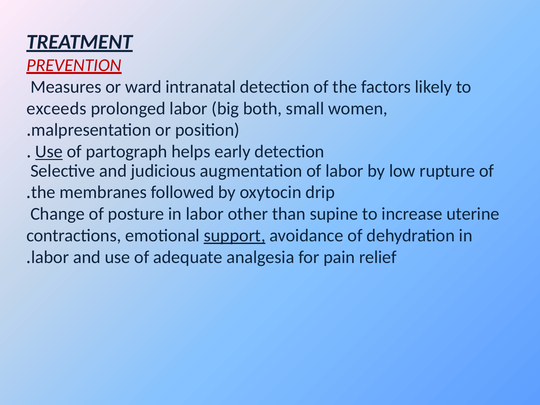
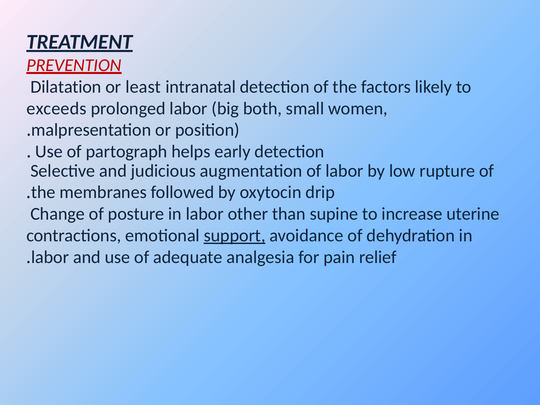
Measures: Measures -> Dilatation (66, 87)
ward: ward -> least (143, 87)
Use underline: present -> none (49, 152)
